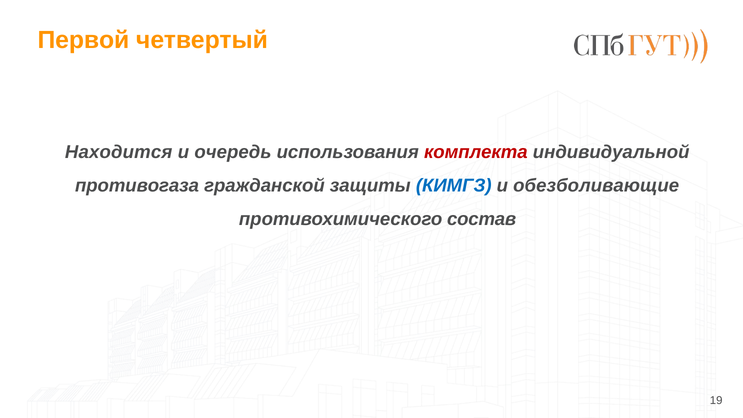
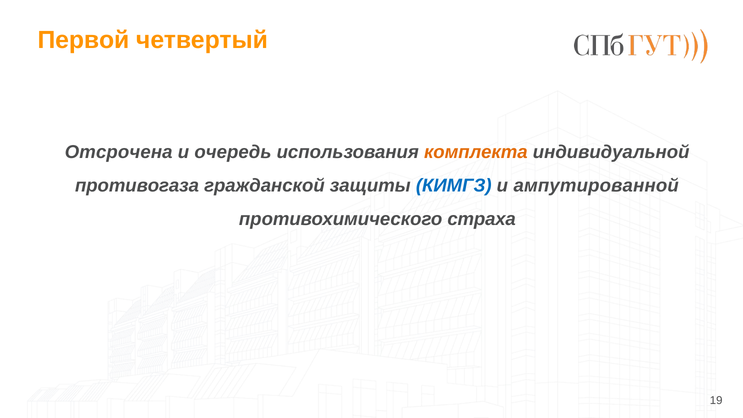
Находится: Находится -> Отсрочена (119, 152)
комплекта colour: red -> orange (476, 152)
обезболивающие: обезболивающие -> ампутированной (596, 186)
состав: состав -> страха (482, 219)
